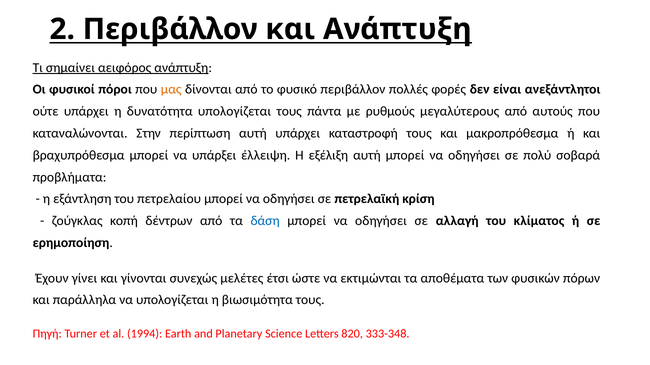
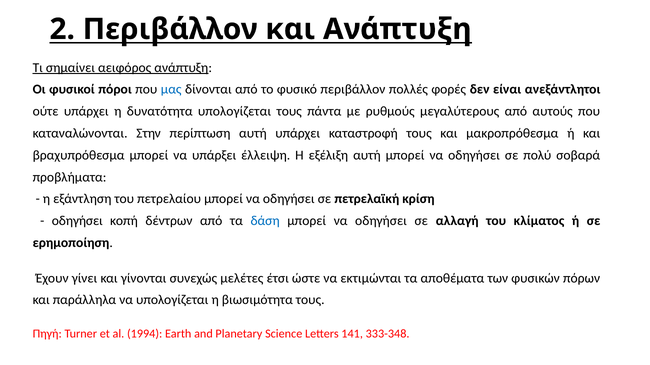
μας colour: orange -> blue (171, 90)
ζούγκλας: ζούγκλας -> οδηγήσει (77, 221)
820: 820 -> 141 (352, 334)
